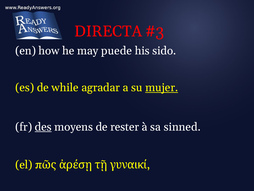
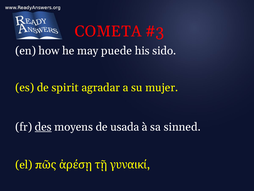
DIRECTA: DIRECTA -> COMETA (108, 31)
while: while -> spirit (65, 87)
mujer underline: present -> none (162, 87)
rester: rester -> usada (125, 127)
